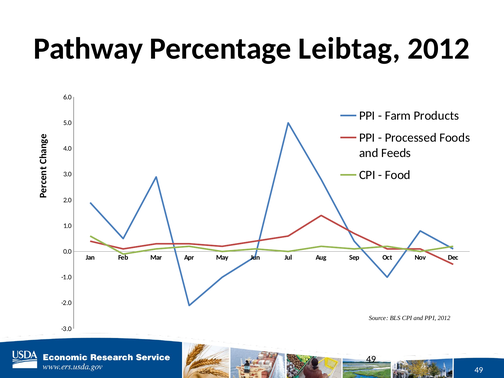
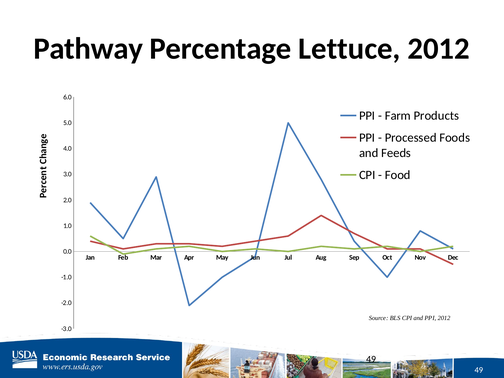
Leibtag: Leibtag -> Lettuce (349, 49)
